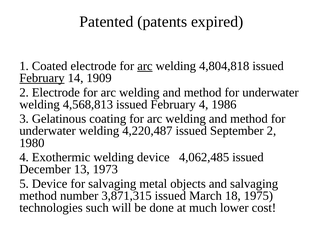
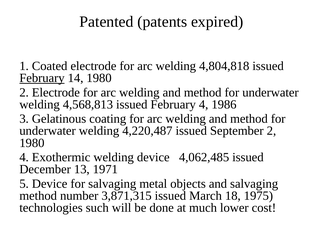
arc underline: present -> none (145, 66)
14 1909: 1909 -> 1980 (99, 78)
1973: 1973 -> 1971 (105, 169)
